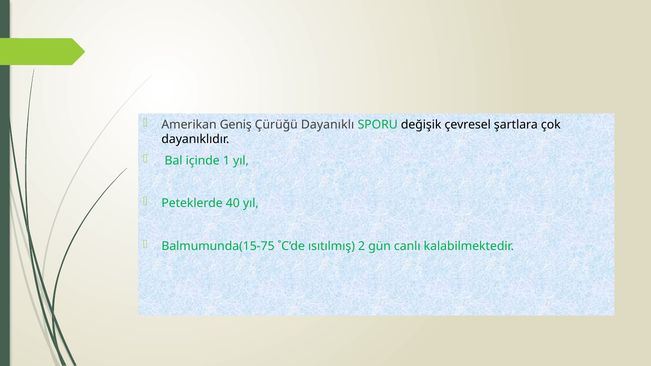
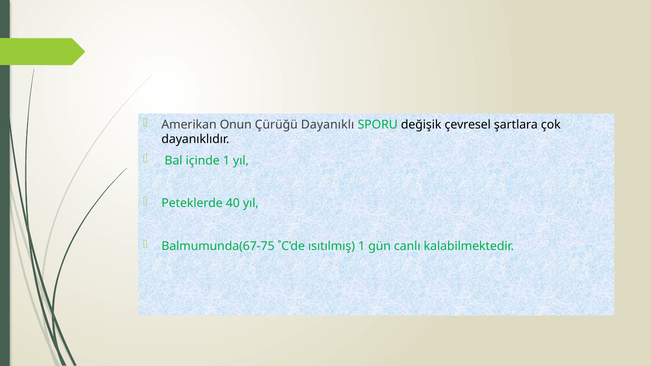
Geniş: Geniş -> Onun (236, 125)
Balmumunda(15-75: Balmumunda(15-75 -> Balmumunda(67-75 (218, 246)
ısıtılmış 2: 2 -> 1 (362, 246)
